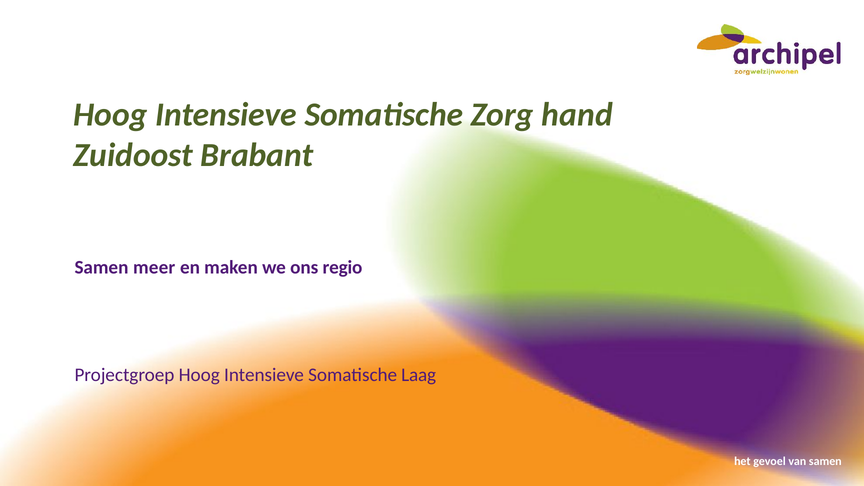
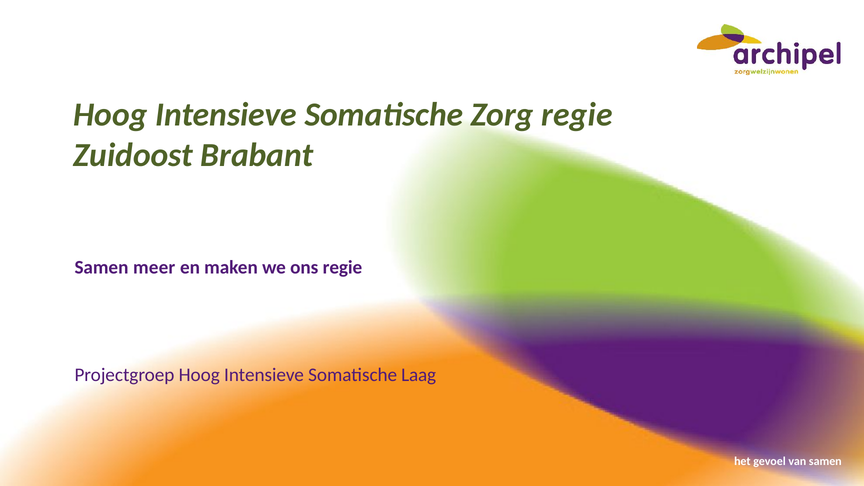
Zorg hand: hand -> regie (577, 115)
ons regio: regio -> regie (342, 267)
